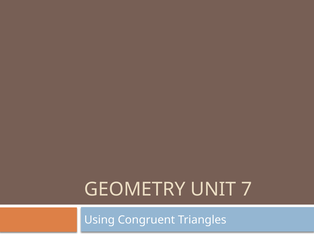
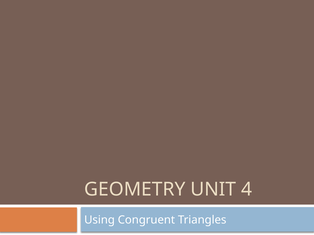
7: 7 -> 4 (247, 190)
